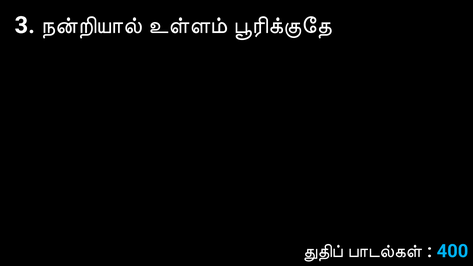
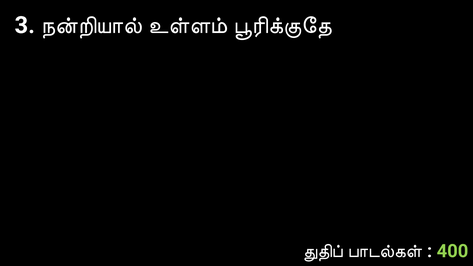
400 colour: light blue -> light green (452, 251)
